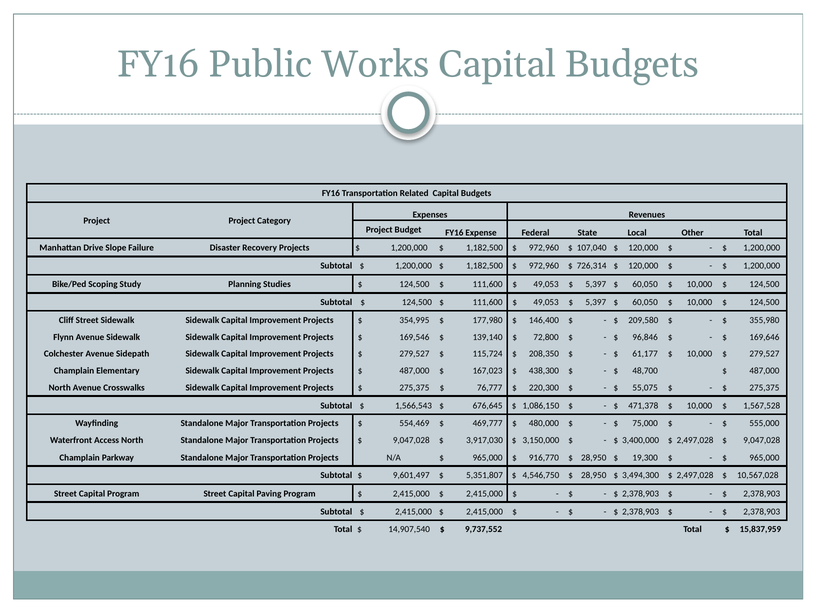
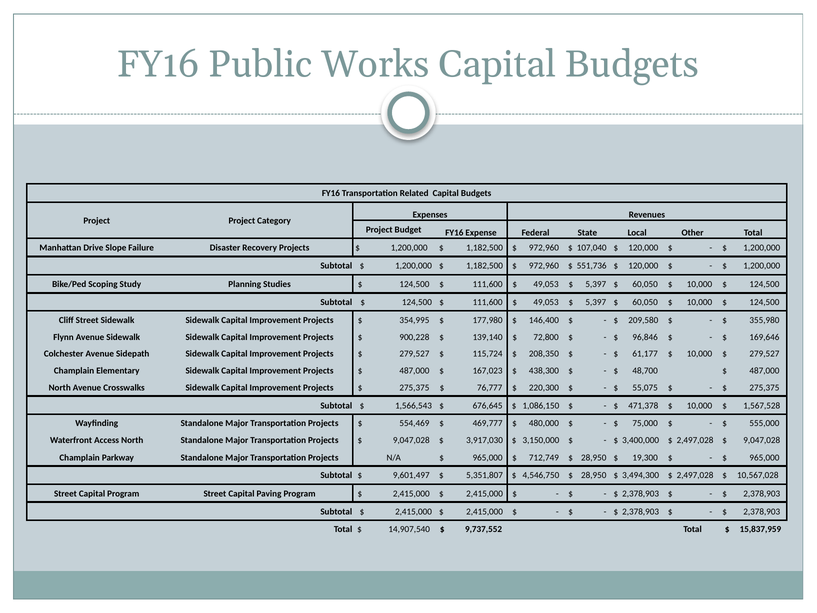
726,314: 726,314 -> 551,736 (592, 266)
169,546: 169,546 -> 900,228 (414, 337)
916,770: 916,770 -> 712,749 (544, 457)
